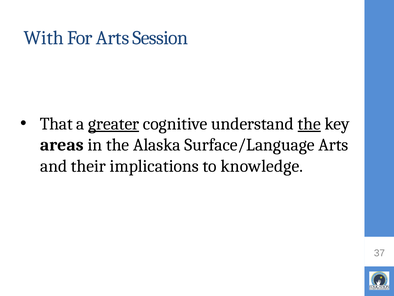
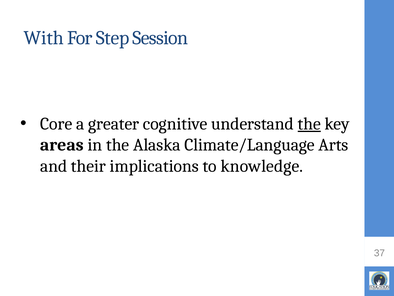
For Arts: Arts -> Step (113, 38)
That: That -> Core (56, 124)
greater underline: present -> none (114, 124)
Surface/Language: Surface/Language -> Climate/Language (250, 145)
